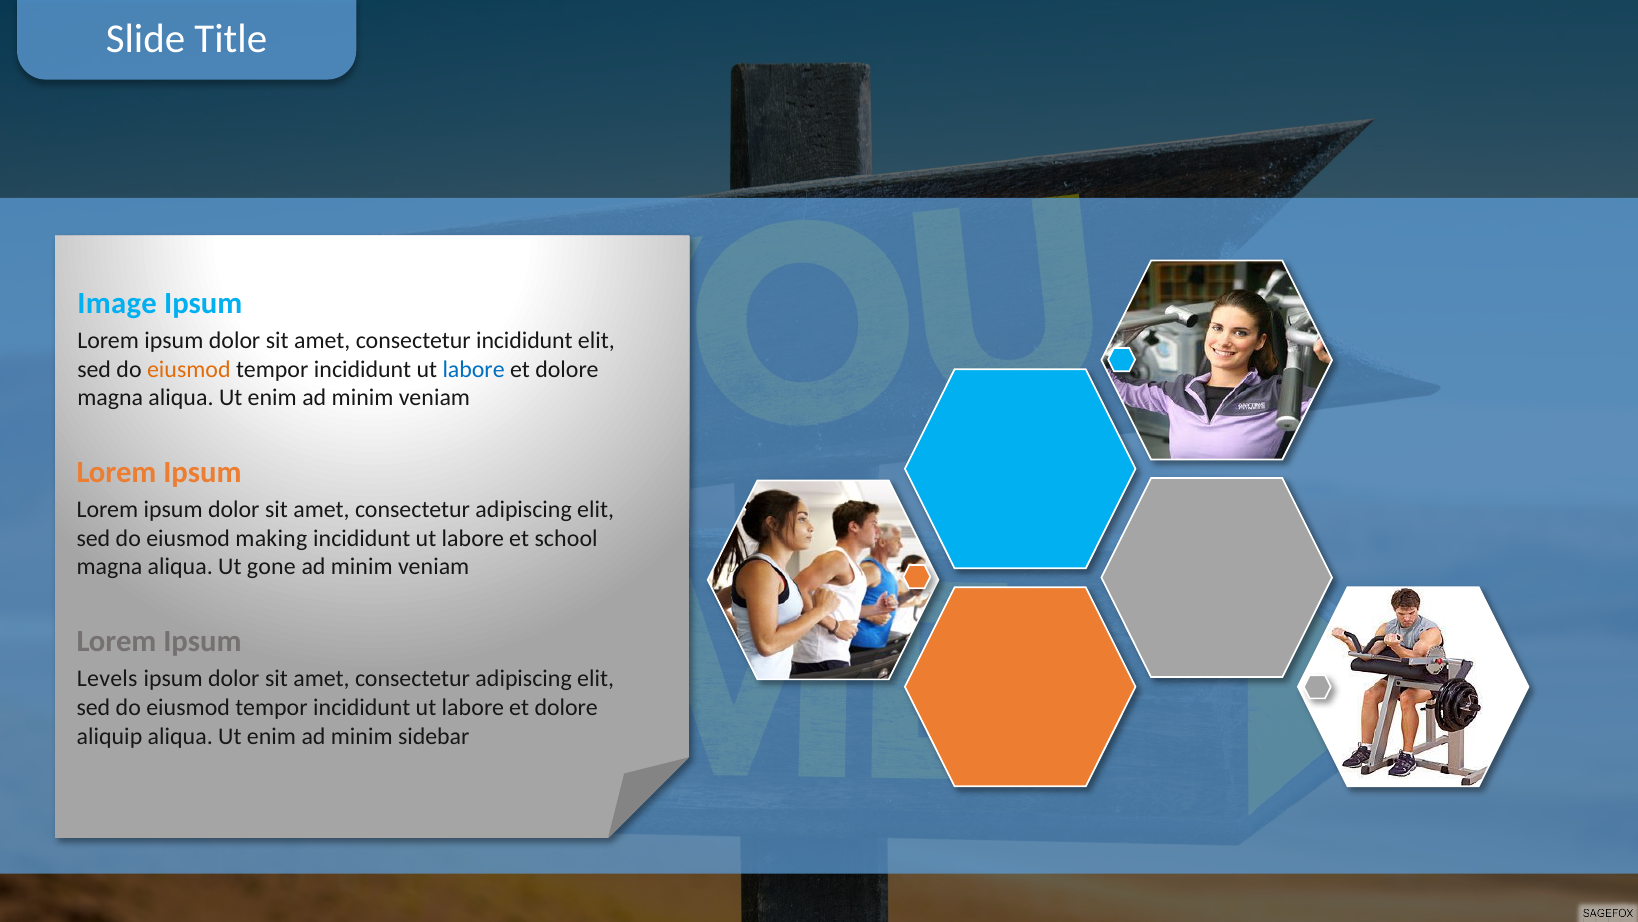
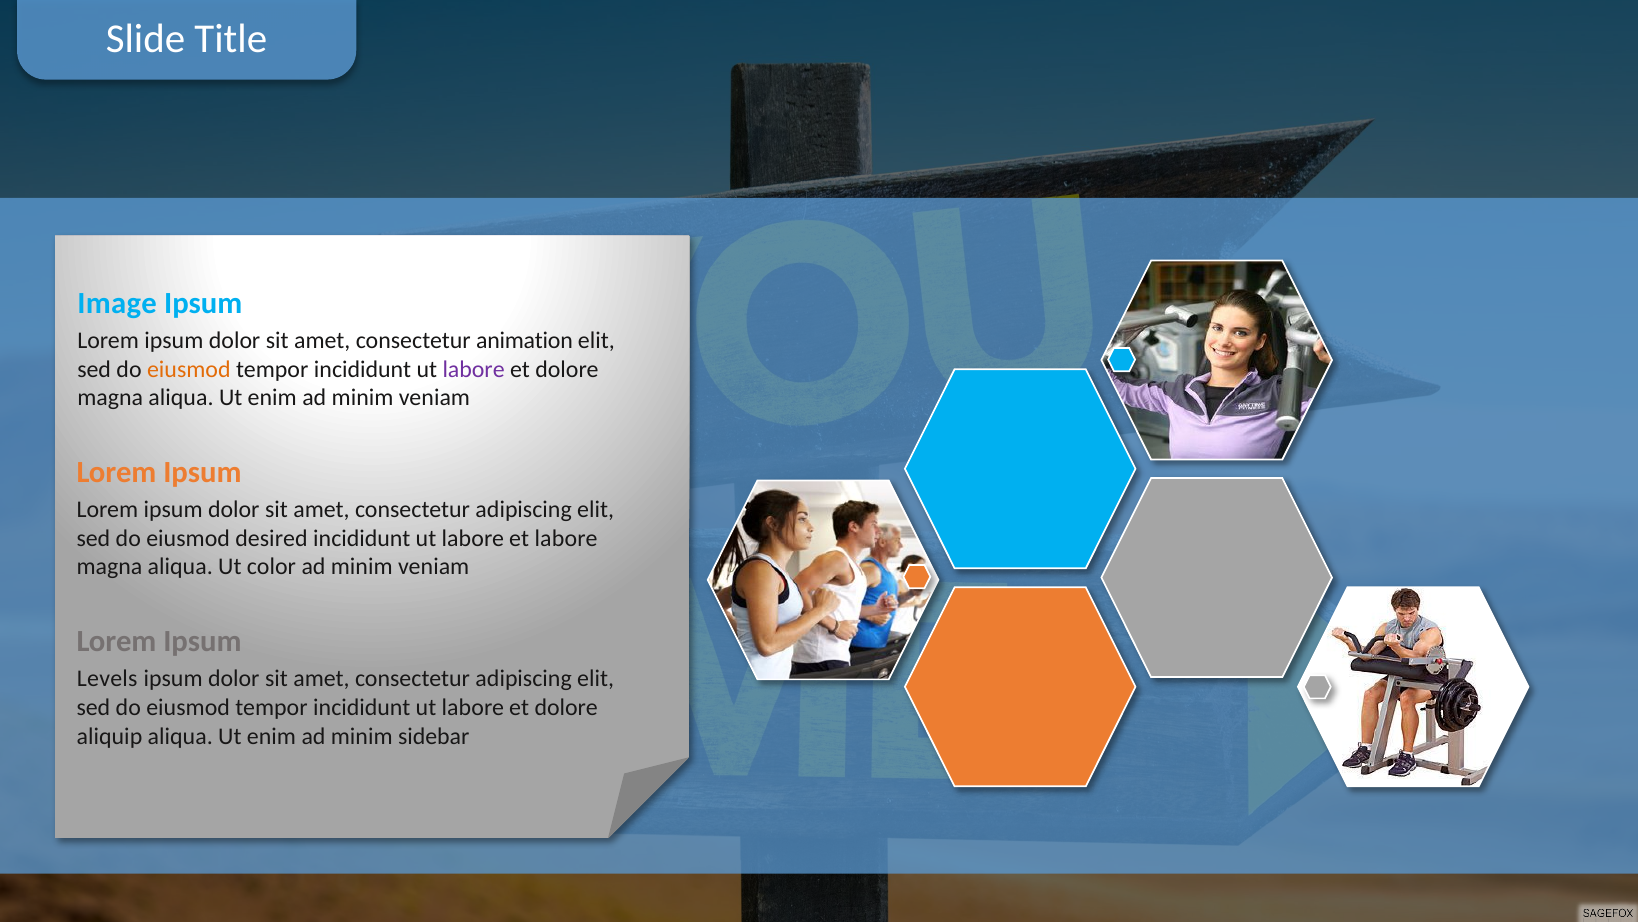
consectetur incididunt: incididunt -> animation (524, 340)
labore colour: blue -> purple (474, 369)
making: making -> desired (271, 538)
et school: school -> labore (566, 538)
gone: gone -> color (271, 567)
